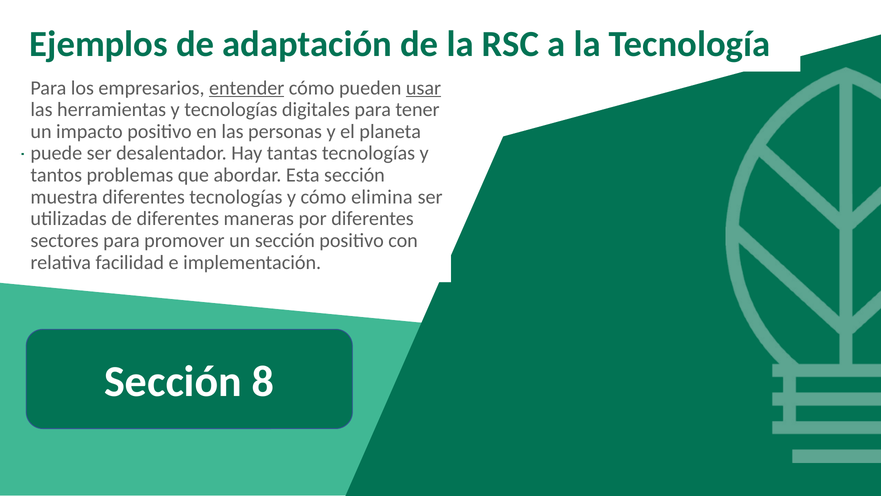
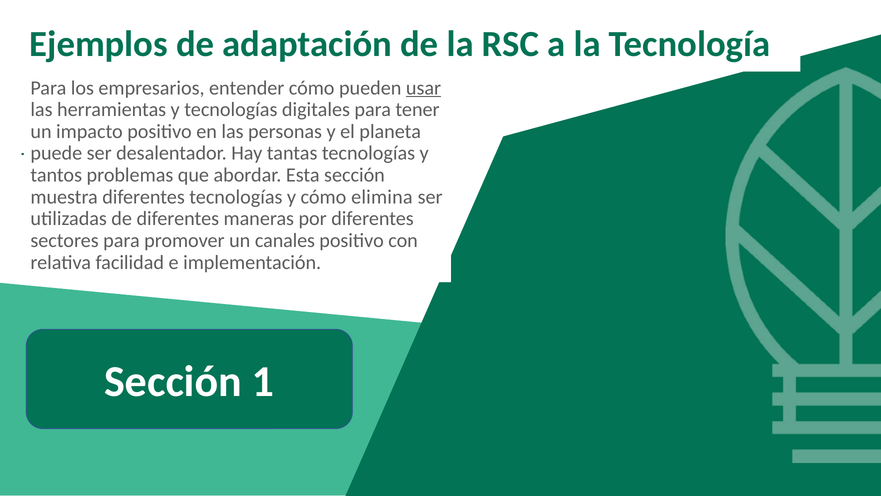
entender underline: present -> none (247, 88)
un sección: sección -> canales (285, 240)
8: 8 -> 1 (263, 381)
